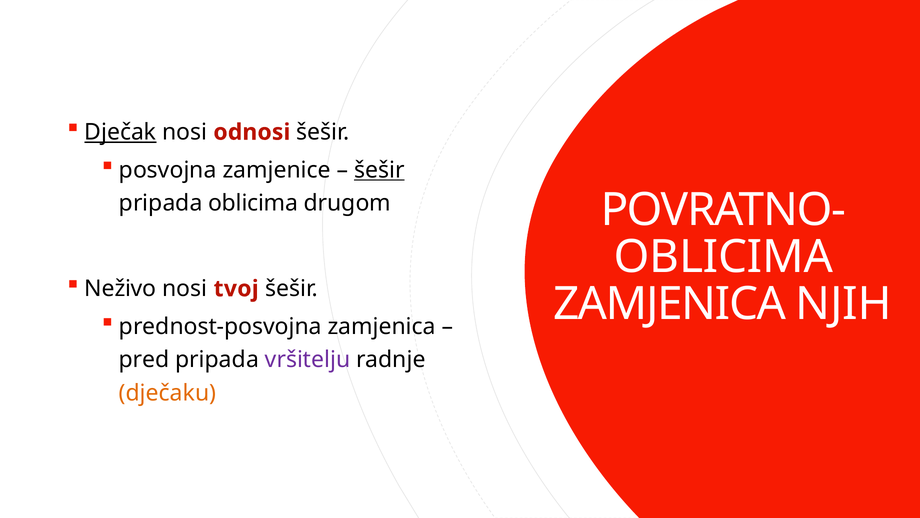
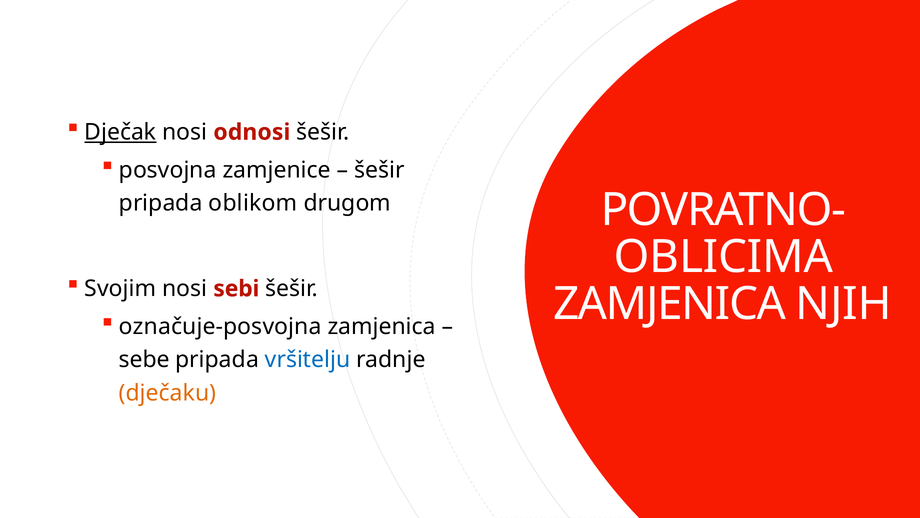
šešir underline: present -> none (379, 170)
pripada oblicima: oblicima -> oblikom (253, 203)
Neživo: Neživo -> Svojim (120, 288)
tvoj: tvoj -> sebi (236, 288)
prednost-posvojna: prednost-posvojna -> označuje-posvojna (220, 326)
pred: pred -> sebe (144, 359)
vršitelju colour: purple -> blue (308, 359)
